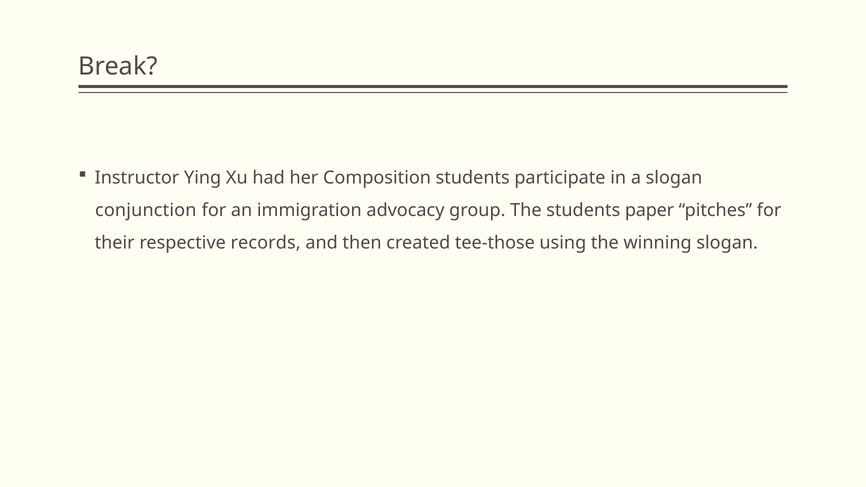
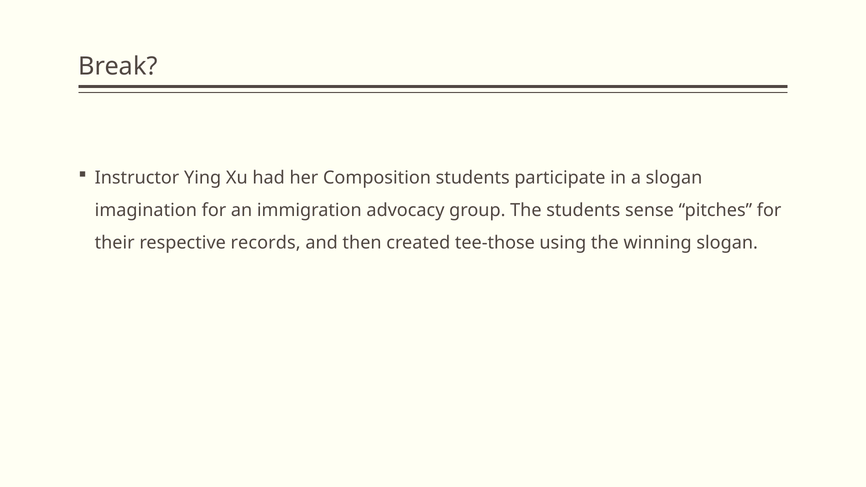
conjunction: conjunction -> imagination (146, 210)
paper: paper -> sense (649, 210)
